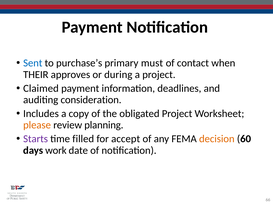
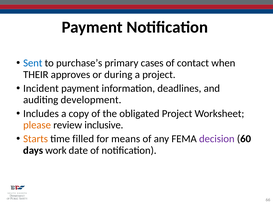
must: must -> cases (152, 63)
Claimed: Claimed -> Incident (41, 88)
consideration: consideration -> development (91, 100)
planning: planning -> inclusive (104, 125)
Starts colour: purple -> orange (36, 139)
accept: accept -> means (126, 139)
decision colour: orange -> purple (217, 139)
